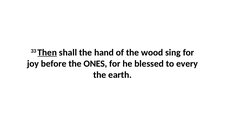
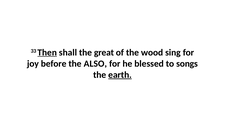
hand: hand -> great (104, 53)
ONES: ONES -> ALSO (95, 64)
every: every -> songs (187, 64)
earth underline: none -> present (120, 75)
